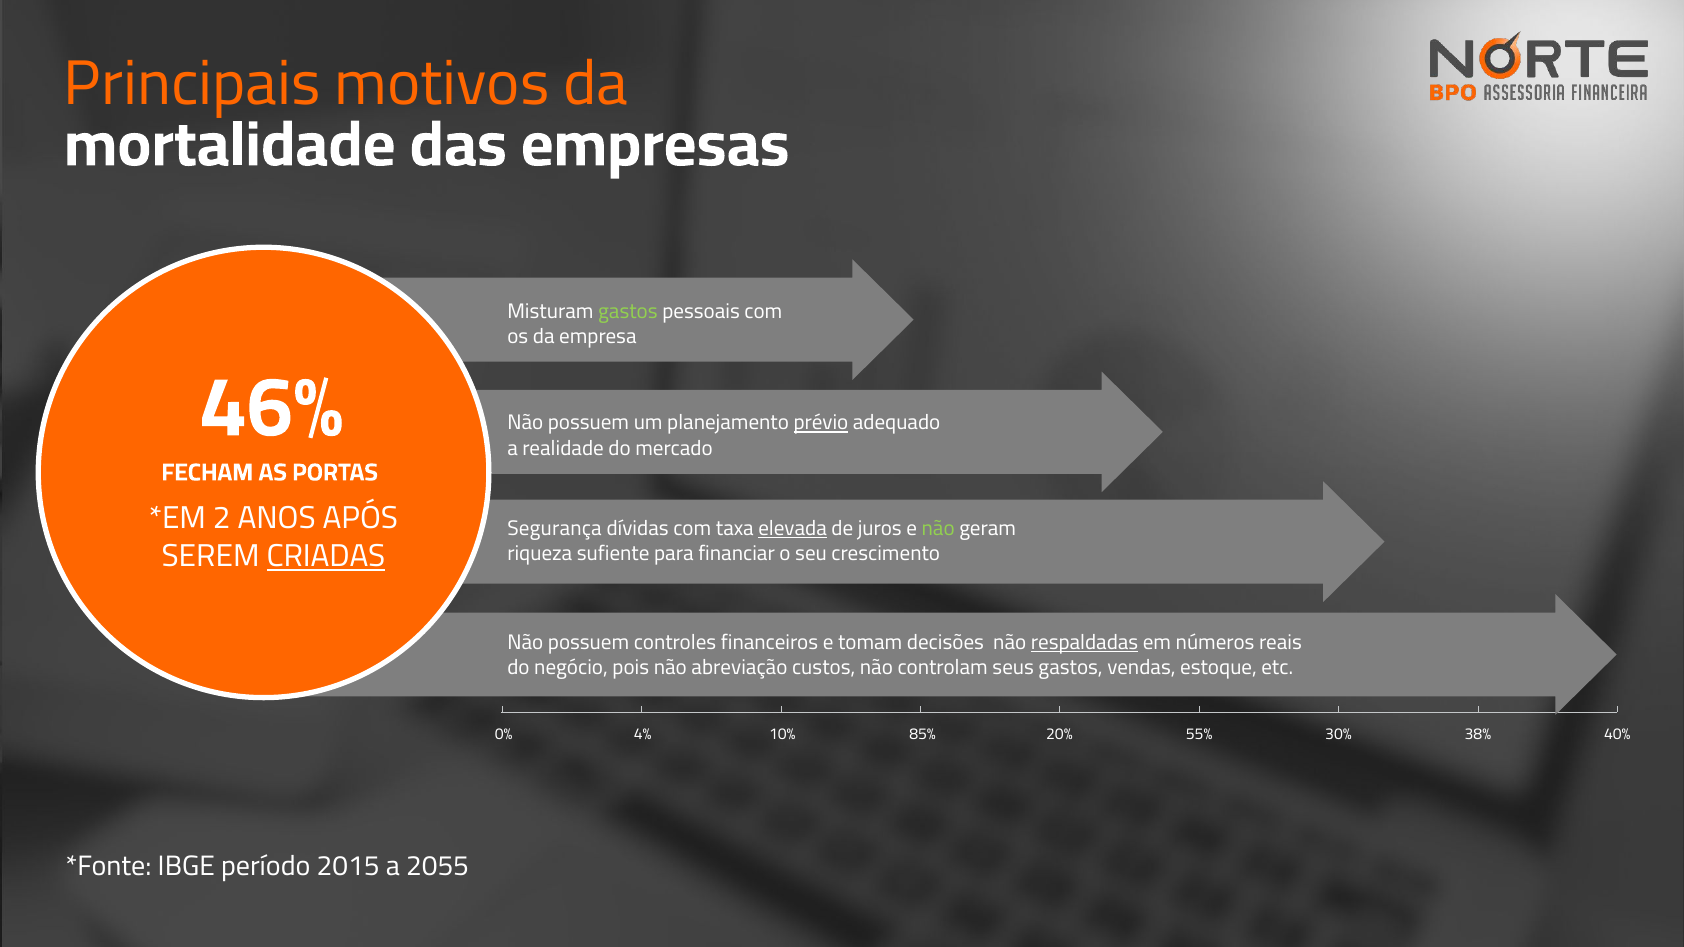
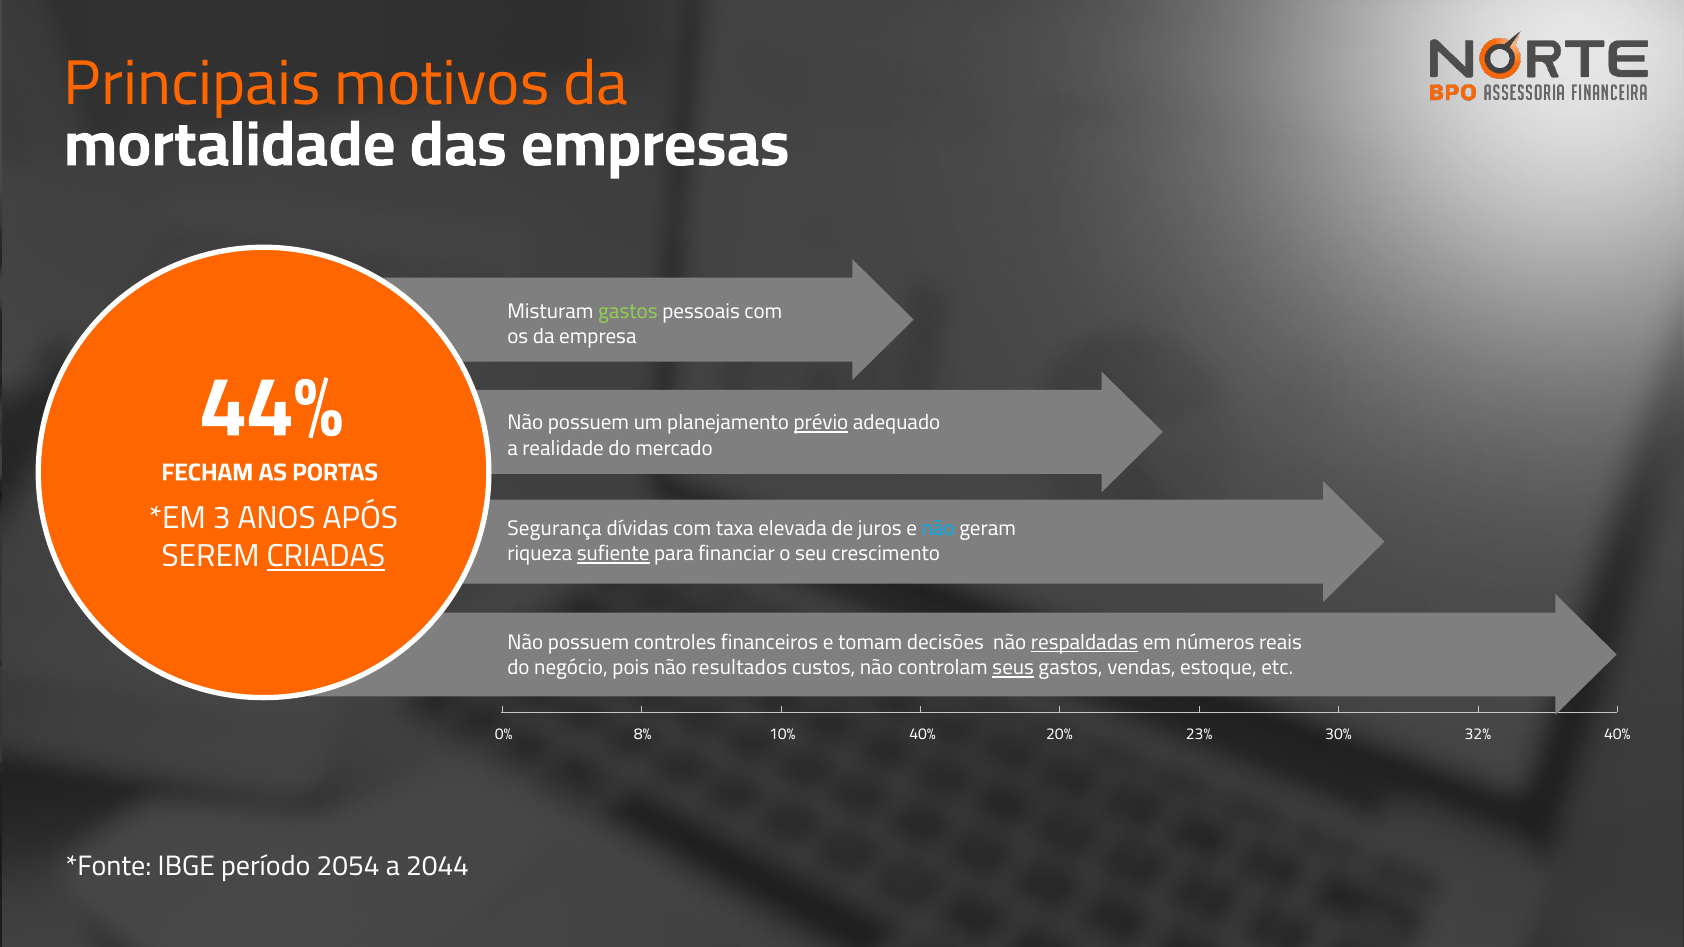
46%: 46% -> 44% (272, 408)
2: 2 -> 3 (222, 518)
elevada underline: present -> none (793, 529)
não colour: light green -> light blue (938, 529)
sufiente underline: none -> present (613, 554)
abreviação: abreviação -> resultados (739, 668)
seus underline: none -> present (1013, 668)
4%: 4% -> 8% (643, 735)
10% 85%: 85% -> 40% (923, 735)
55%: 55% -> 23% (1199, 735)
38%: 38% -> 32% (1478, 735)
2015: 2015 -> 2054 (348, 866)
2055: 2055 -> 2044 (438, 866)
